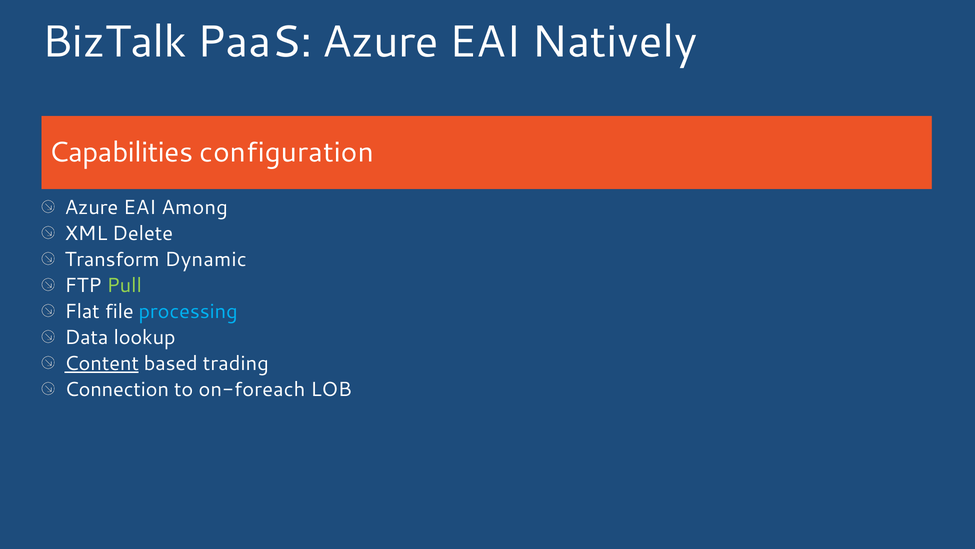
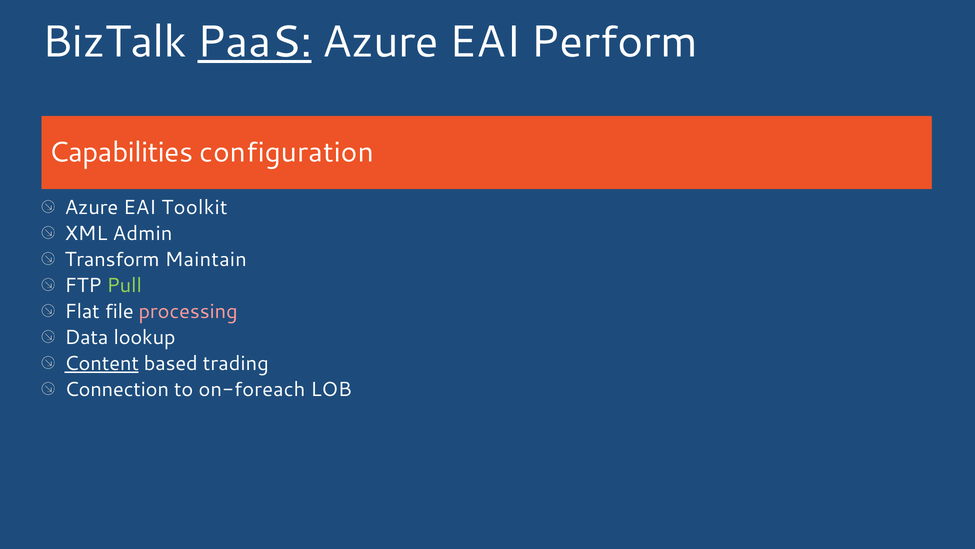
PaaS underline: none -> present (255, 42)
Natively: Natively -> Perform (614, 42)
Among: Among -> Toolkit (195, 207)
Delete: Delete -> Admin (142, 233)
Dynamic: Dynamic -> Maintain (206, 259)
processing colour: light blue -> pink (188, 311)
